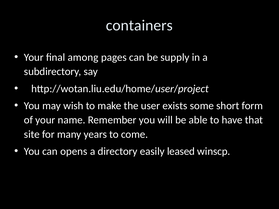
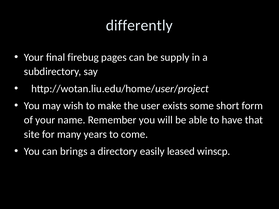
containers: containers -> differently (139, 25)
among: among -> firebug (83, 57)
opens: opens -> brings (74, 151)
